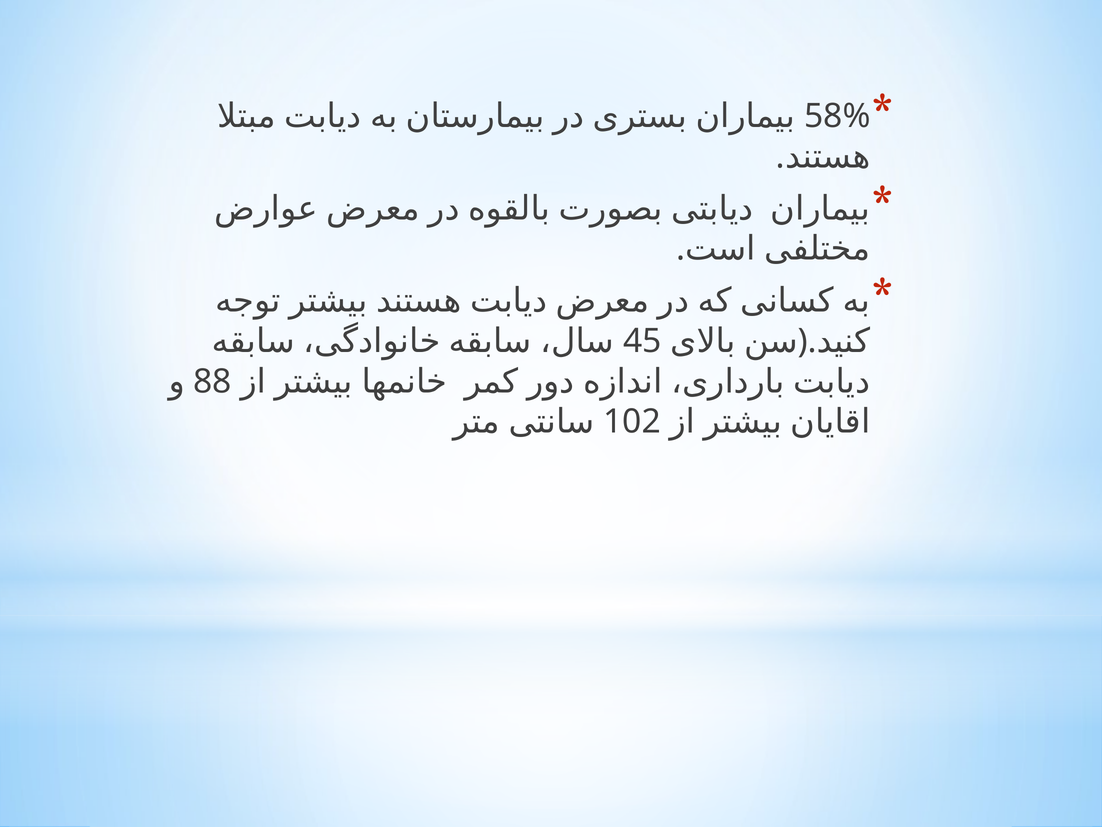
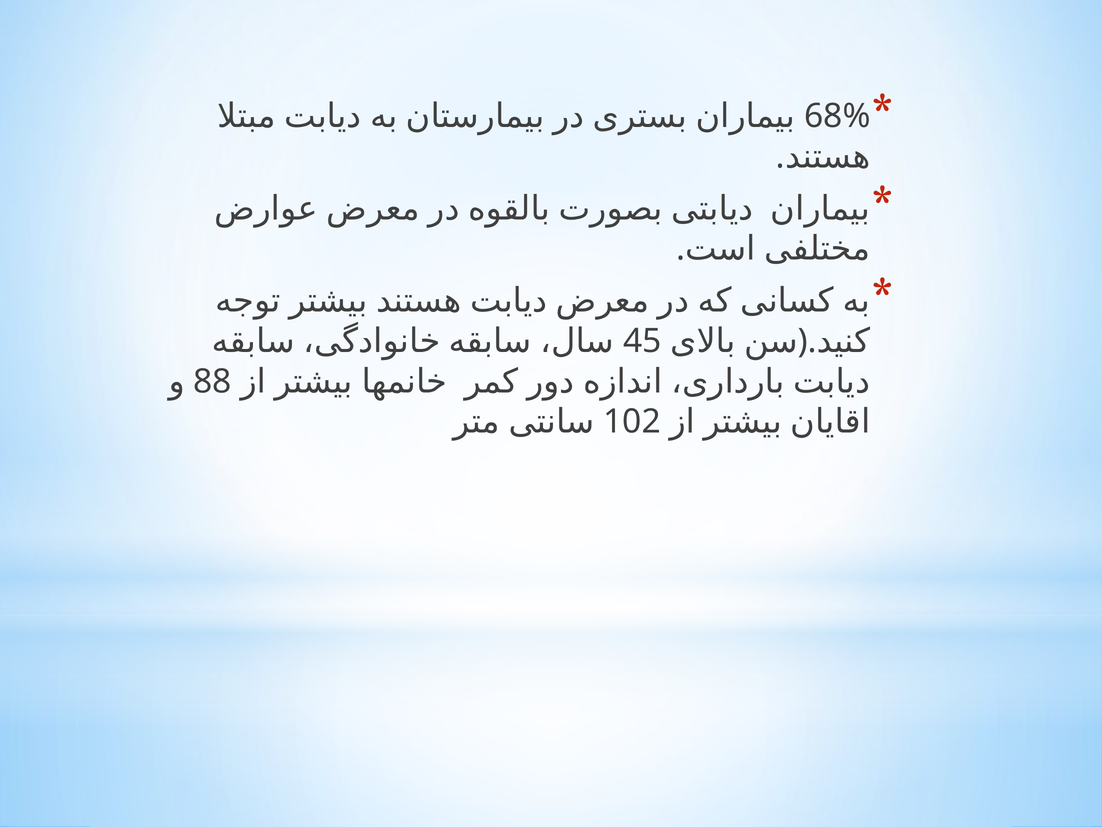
58%: 58% -> 68% (837, 116)
